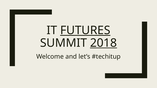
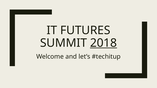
FUTURES underline: present -> none (85, 30)
